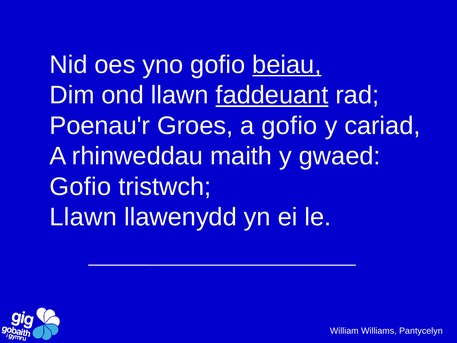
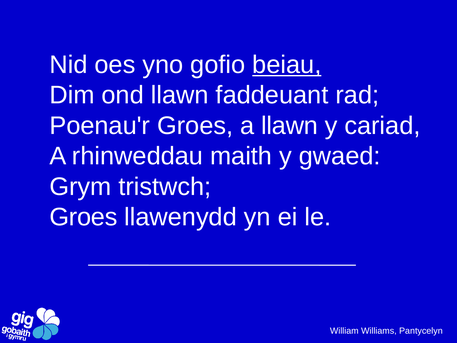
faddeuant underline: present -> none (272, 95)
a gofio: gofio -> llawn (290, 126)
Gofio: Gofio -> Grym (80, 186)
Llawn: Llawn -> Groes (83, 217)
